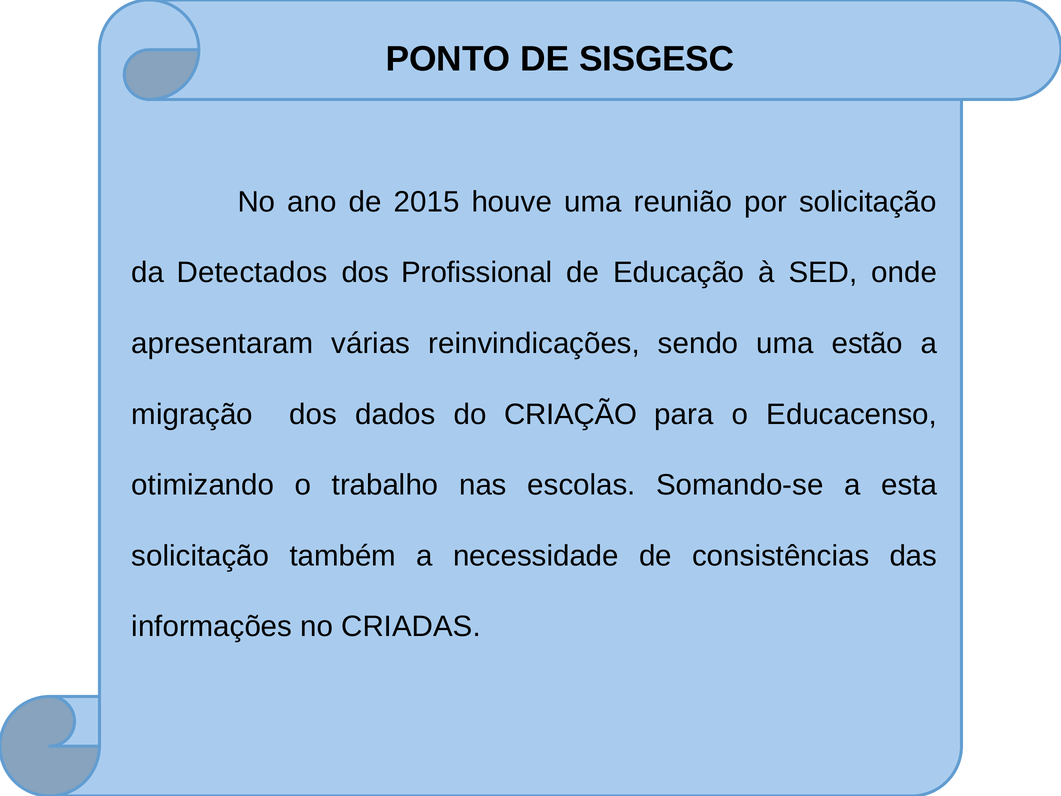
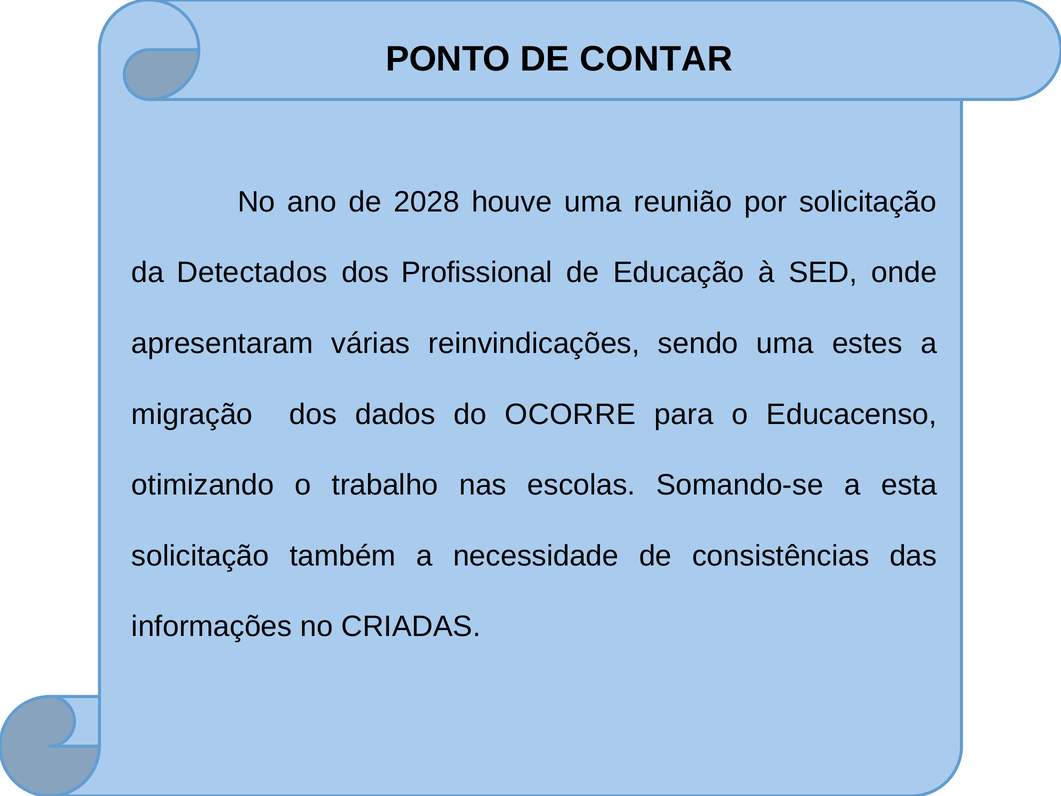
SISGESC: SISGESC -> CONTAR (656, 59)
2015: 2015 -> 2028 (427, 202)
estão: estão -> estes (867, 343)
CRIAÇÃO: CRIAÇÃO -> OCORRE (570, 414)
